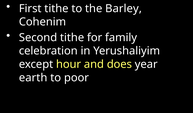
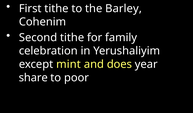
hour: hour -> mint (69, 64)
earth: earth -> share (33, 78)
